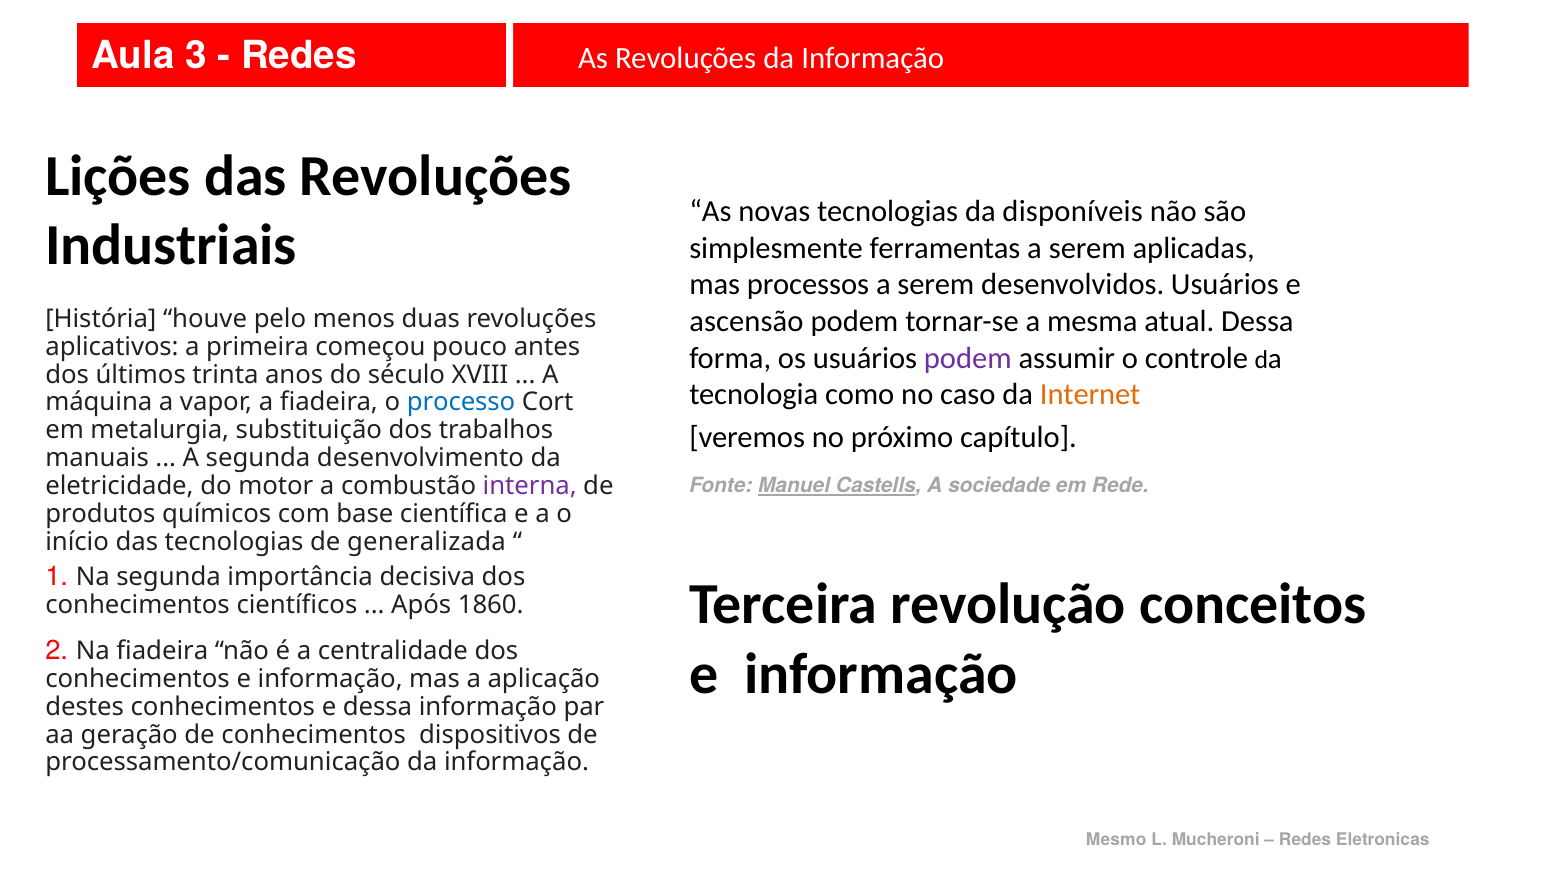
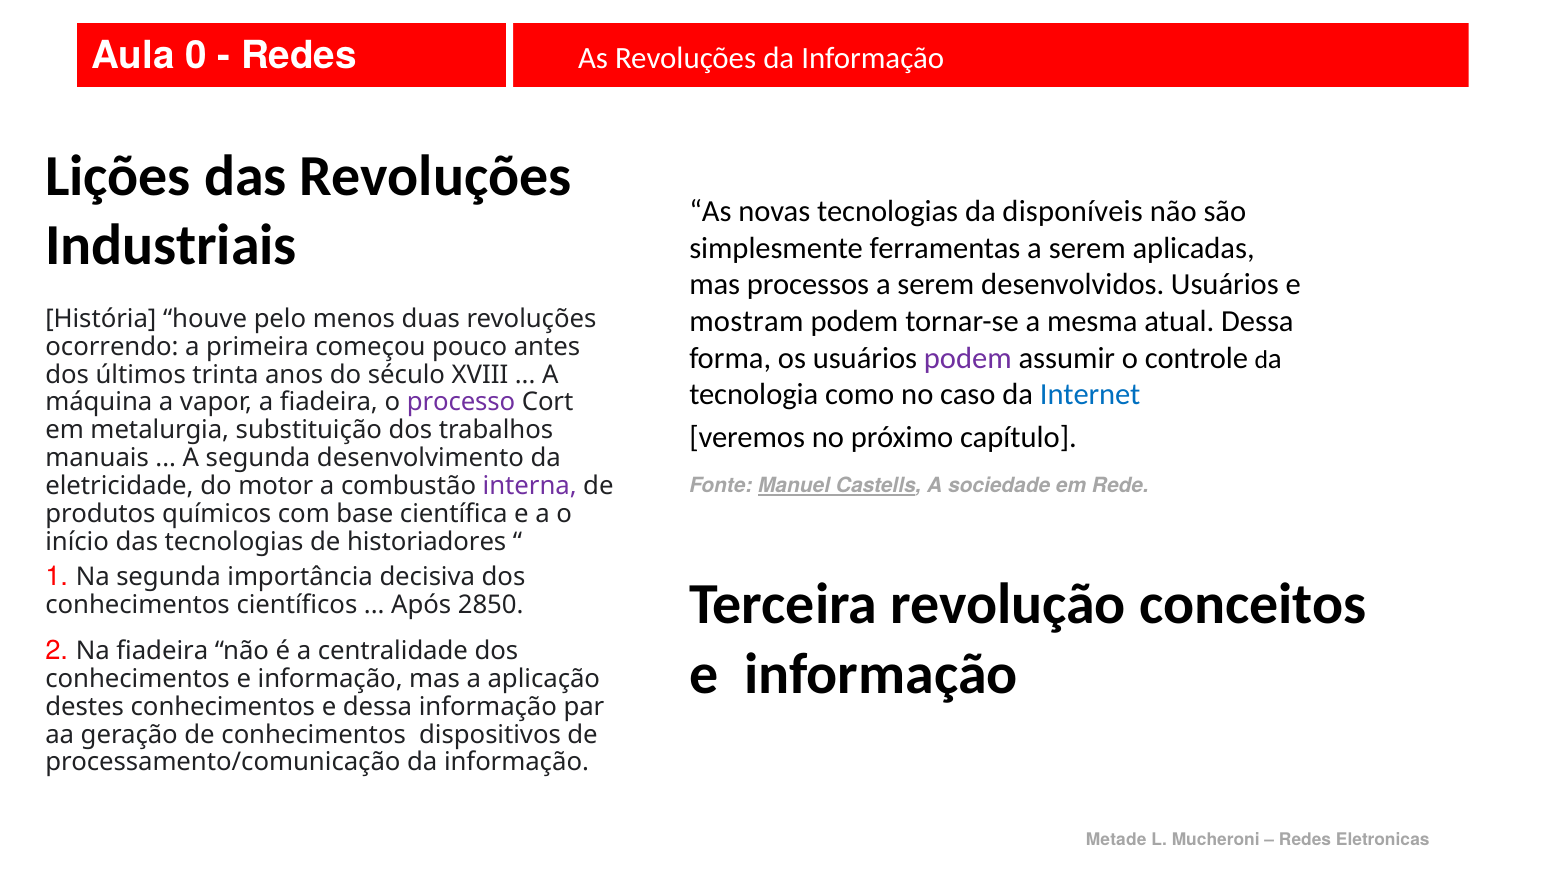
3: 3 -> 0 (196, 56)
ascensão: ascensão -> mostram (746, 321)
aplicativos: aplicativos -> ocorrendo (112, 347)
Internet colour: orange -> blue (1090, 395)
processo colour: blue -> purple (461, 402)
generalizada: generalizada -> historiadores (427, 541)
1860: 1860 -> 2850 (491, 605)
Mesmo: Mesmo -> Metade (1116, 839)
